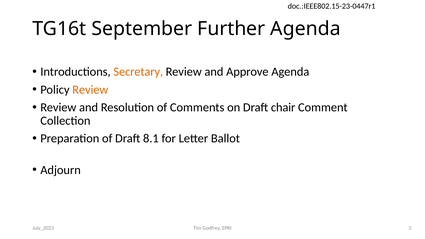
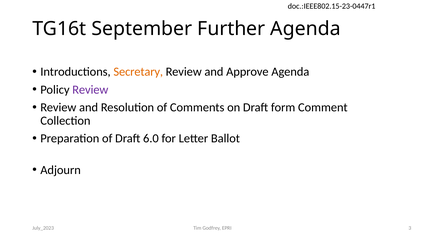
Review colour: orange -> purple (90, 90)
chair: chair -> form (283, 107)
8.1: 8.1 -> 6.0 (151, 139)
